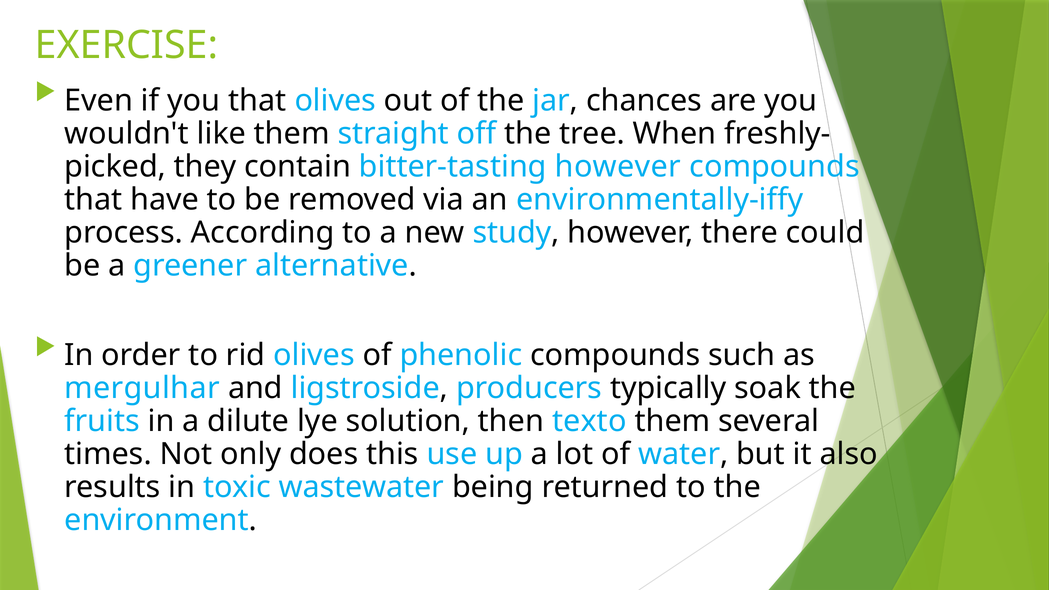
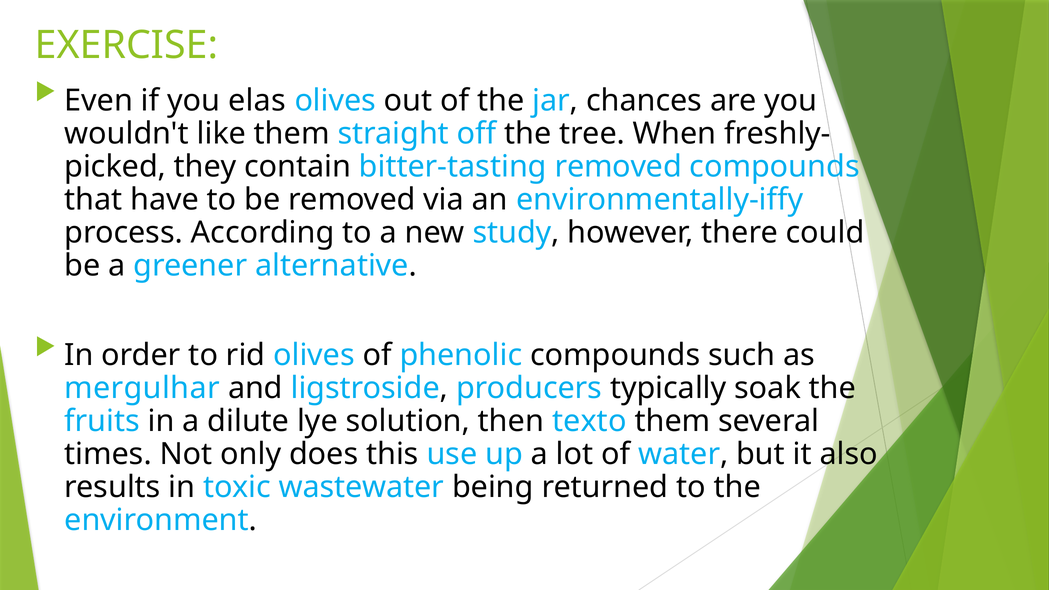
you that: that -> elas (257, 100)
bitter-tasting however: however -> removed (618, 167)
